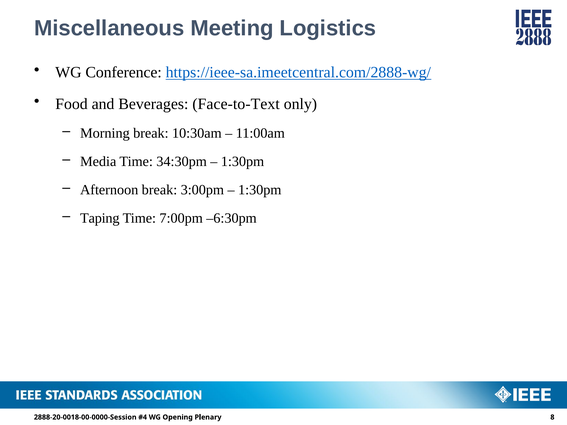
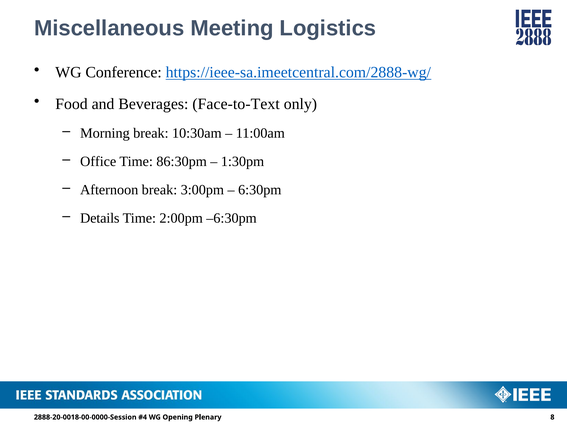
Media: Media -> Office (98, 161)
34:30pm: 34:30pm -> 86:30pm (182, 161)
1:30pm: 1:30pm -> 6:30pm (260, 190)
Taping: Taping -> Details (100, 218)
7:00pm: 7:00pm -> 2:00pm (181, 218)
